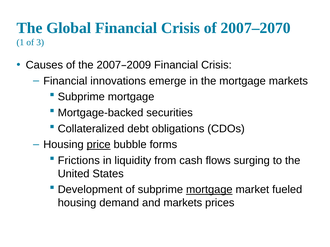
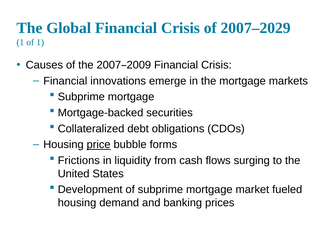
2007–2070: 2007–2070 -> 2007–2029 (256, 28)
of 3: 3 -> 1 (40, 42)
mortgage underline: present -> none (209, 190)
and markets: markets -> banking (183, 203)
